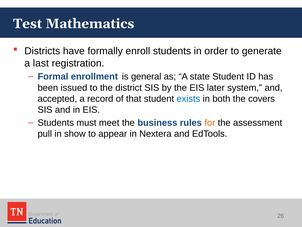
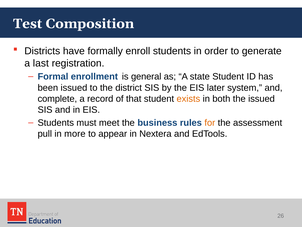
Mathematics: Mathematics -> Composition (90, 24)
accepted: accepted -> complete (57, 99)
exists colour: blue -> orange (188, 99)
the covers: covers -> issued (262, 99)
show: show -> more (75, 134)
